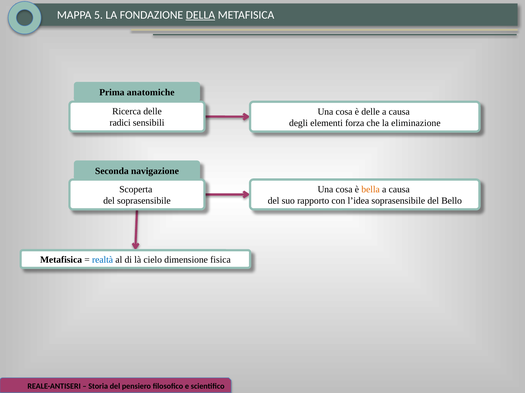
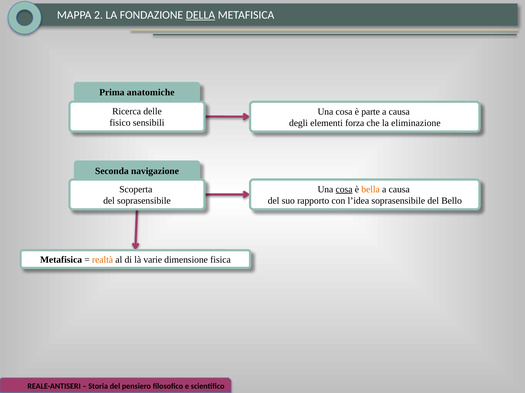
5: 5 -> 2 (98, 15)
è delle: delle -> parte (371, 112)
radici: radici -> fisico (120, 123)
cosa underline: none -> present (344, 190)
realtà colour: blue -> orange (103, 260)
cielo: cielo -> varie (153, 260)
